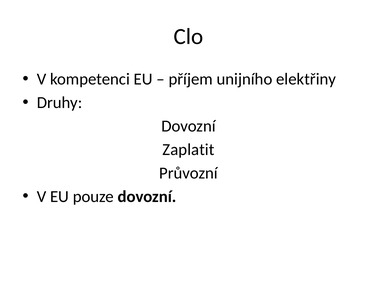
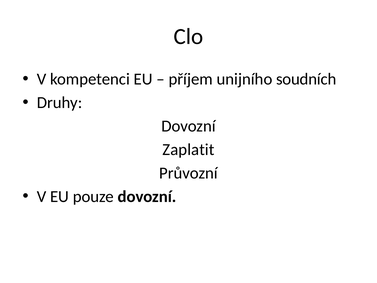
elektřiny: elektřiny -> soudních (306, 79)
